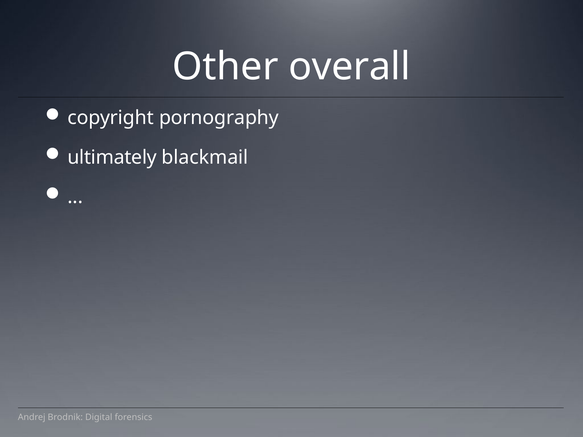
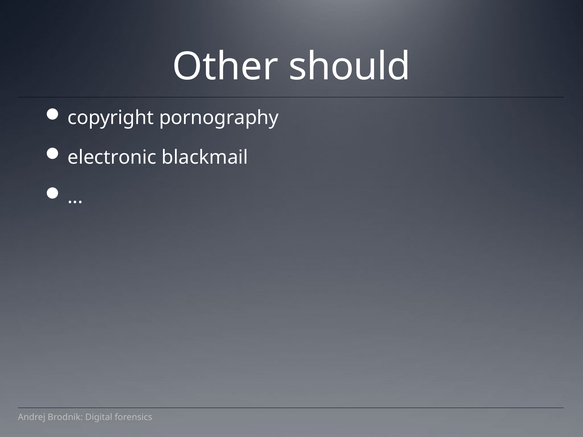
overall: overall -> should (350, 67)
ultimately: ultimately -> electronic (112, 157)
